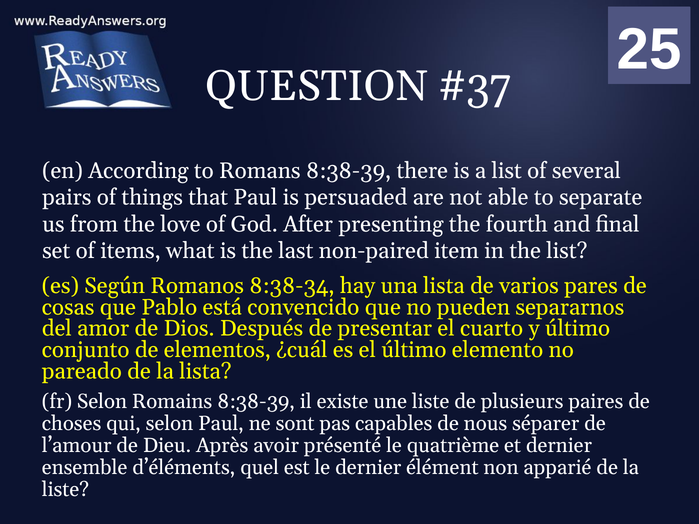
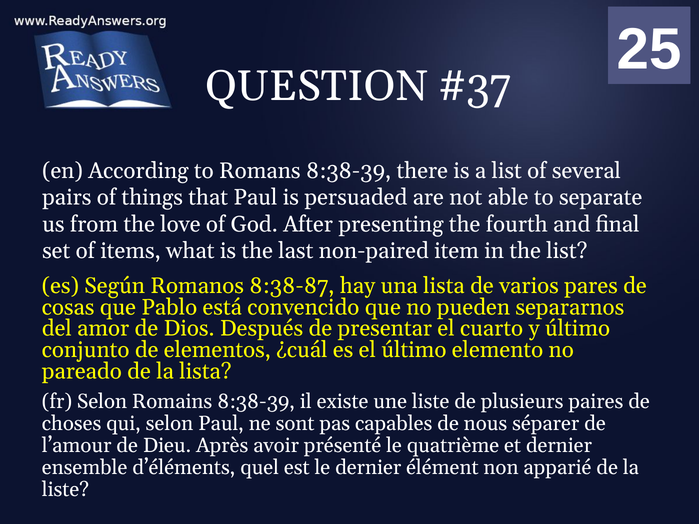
8:38-34: 8:38-34 -> 8:38-87 (292, 286)
